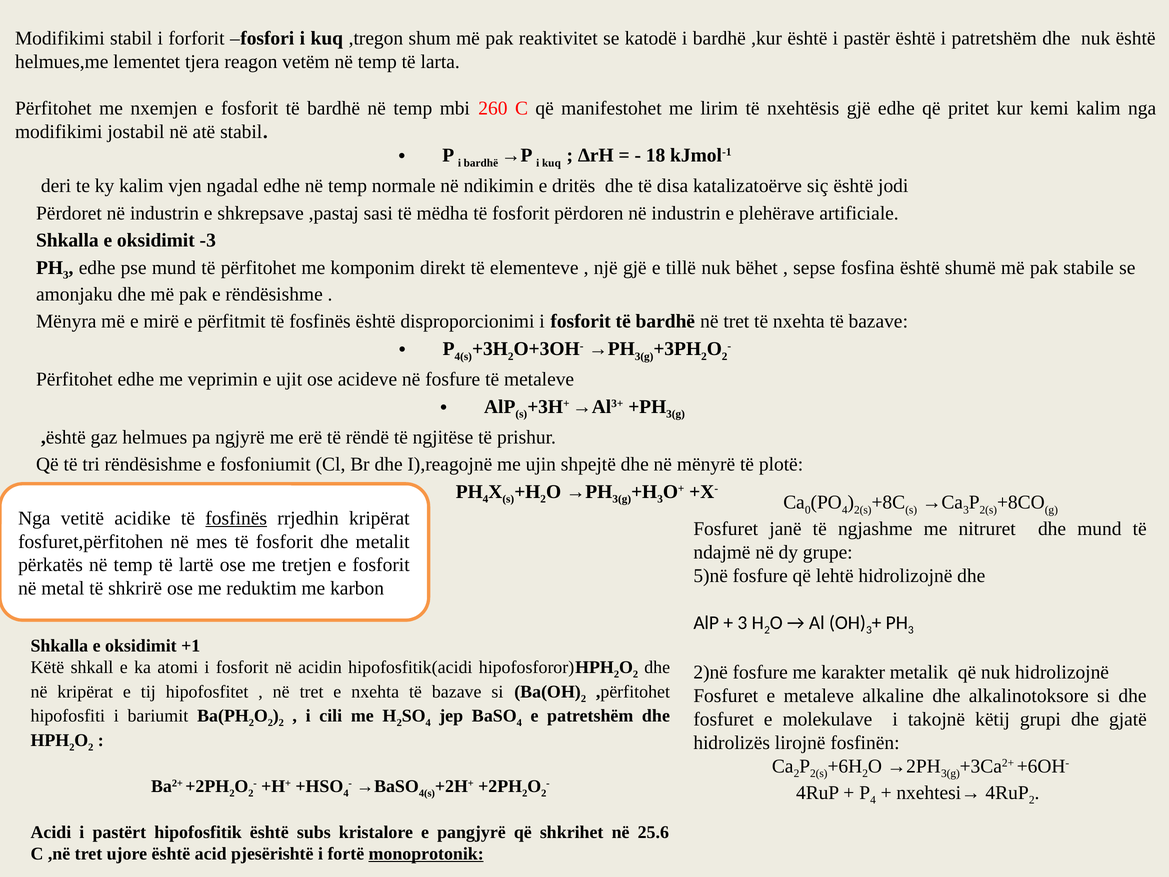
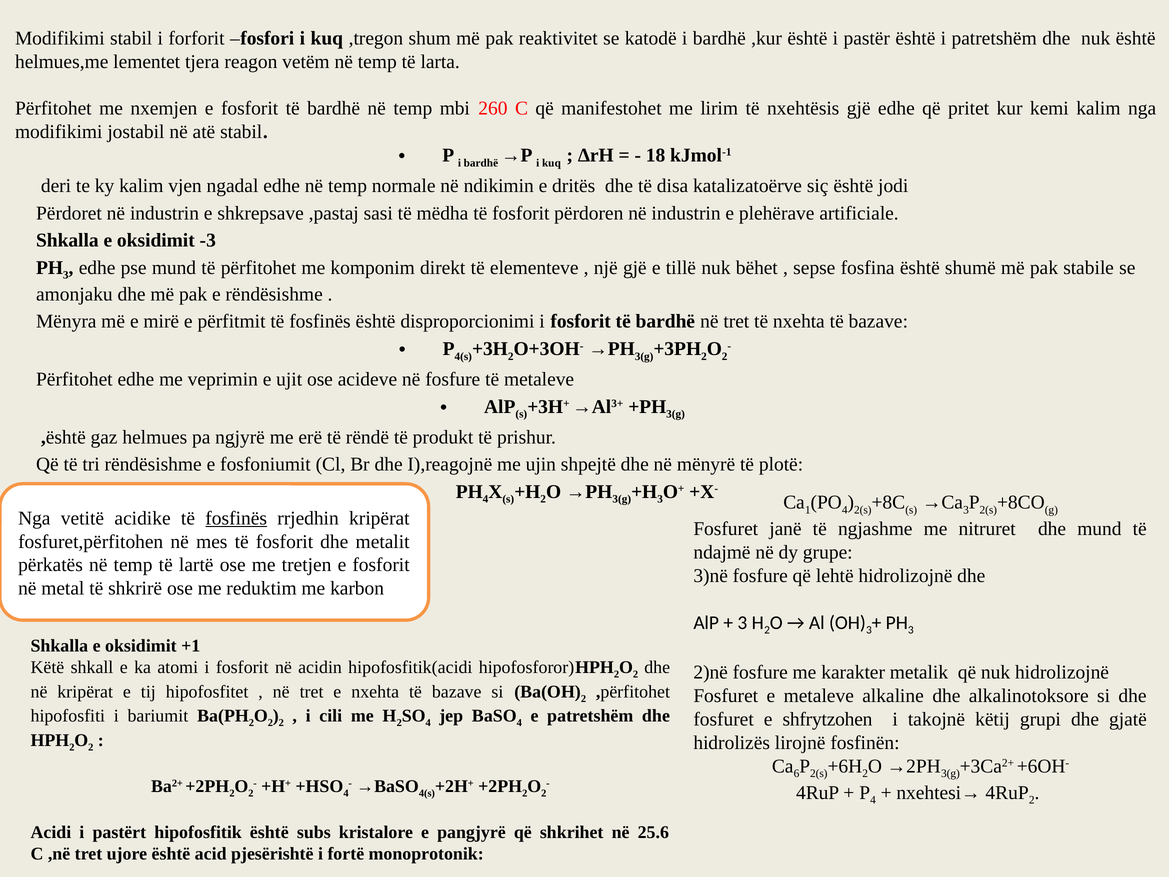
ngjitëse: ngjitëse -> produkt (443, 437)
0: 0 -> 1 (808, 510)
5)në: 5)në -> 3)në (711, 576)
molekulave: molekulave -> shfrytzohen (827, 719)
2: 2 -> 6 (796, 773)
monoprotonik underline: present -> none (426, 853)
